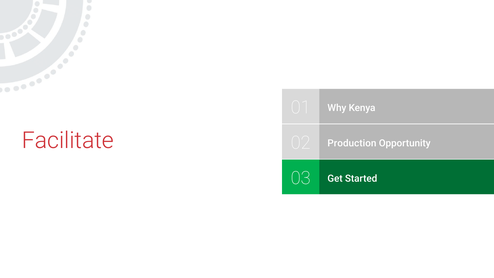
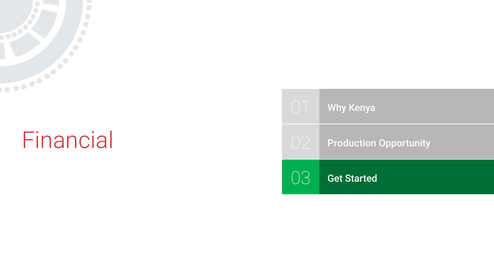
Facilitate: Facilitate -> Financial (68, 141)
